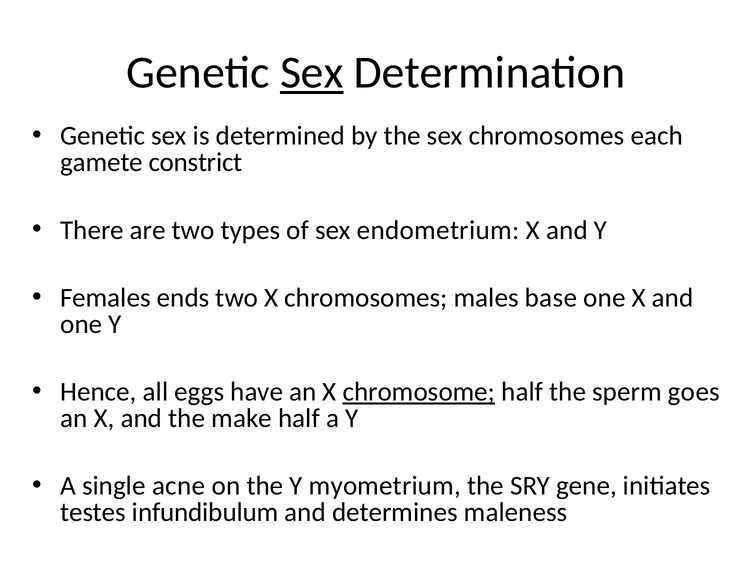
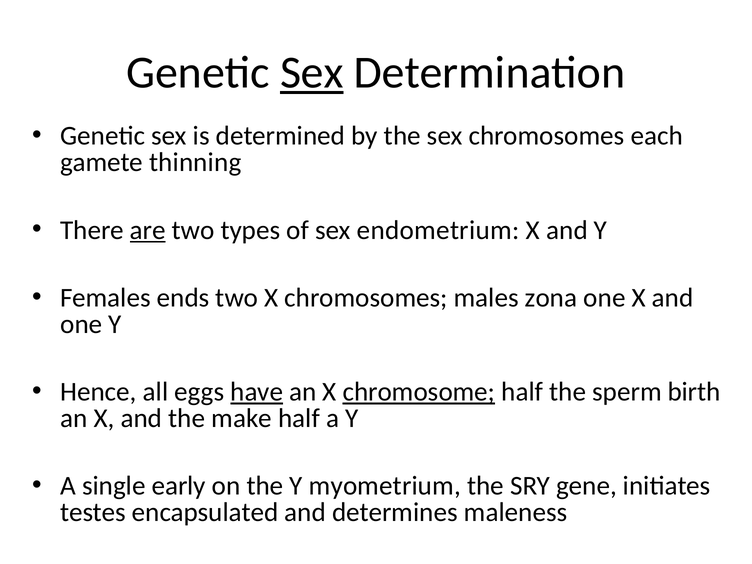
constrict: constrict -> thinning (195, 162)
are underline: none -> present (148, 230)
base: base -> zona (551, 298)
have underline: none -> present (257, 392)
goes: goes -> birth (694, 392)
acne: acne -> early (179, 486)
infundibulum: infundibulum -> encapsulated (205, 512)
